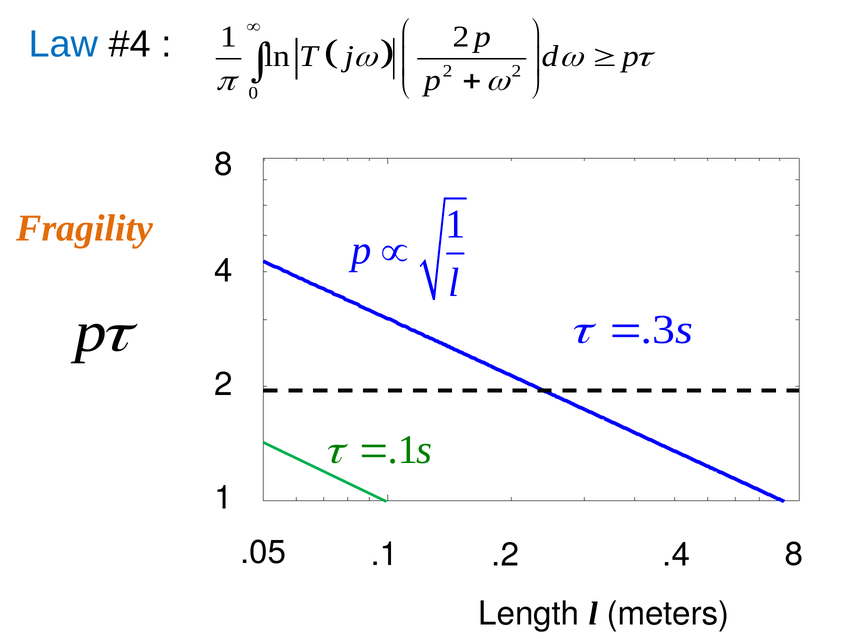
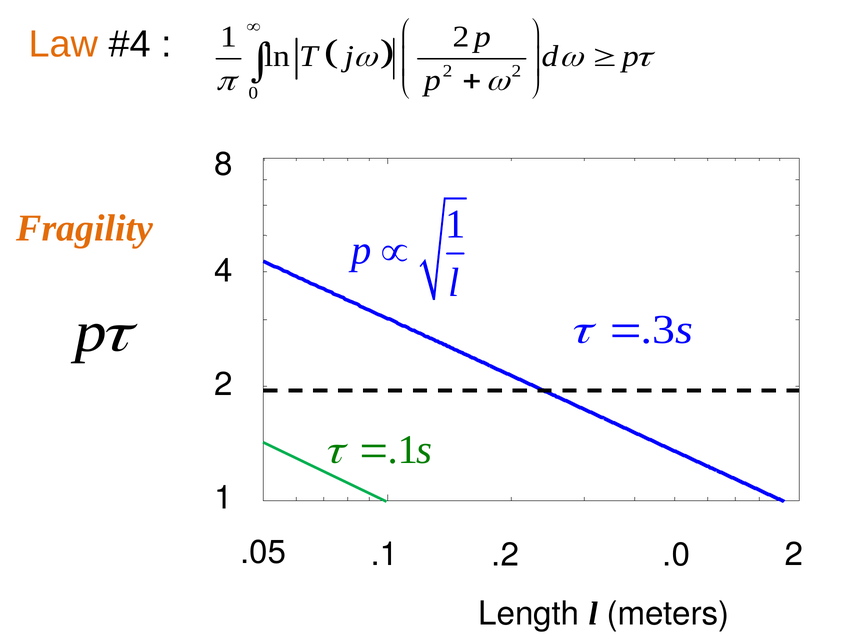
Law colour: blue -> orange (63, 45)
.4: .4 -> .0 (676, 555)
.1 8: 8 -> 2 (794, 555)
